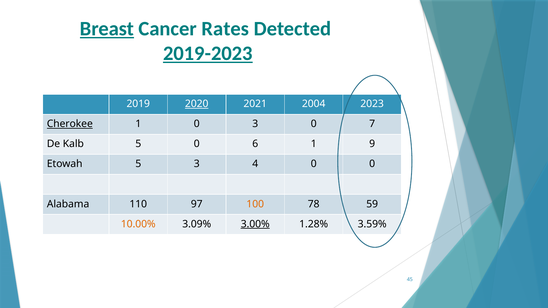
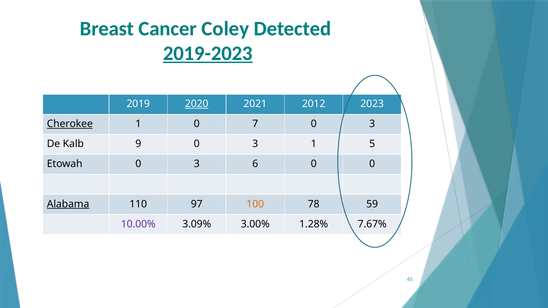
Breast underline: present -> none (107, 29)
Rates: Rates -> Coley (225, 29)
2004: 2004 -> 2012 (314, 104)
0 3: 3 -> 7 (255, 124)
7: 7 -> 3 (372, 124)
Kalb 5: 5 -> 9 (138, 144)
6: 6 -> 3 (255, 144)
9: 9 -> 5 (372, 144)
Etowah 5: 5 -> 0 (138, 164)
4: 4 -> 6 (255, 164)
Alabama underline: none -> present (68, 204)
10.00% colour: orange -> purple (138, 224)
3.00% underline: present -> none (255, 224)
3.59%: 3.59% -> 7.67% (372, 224)
